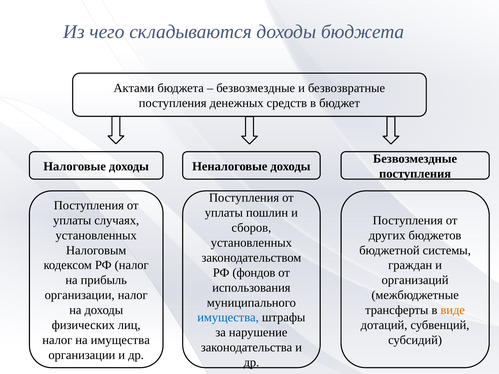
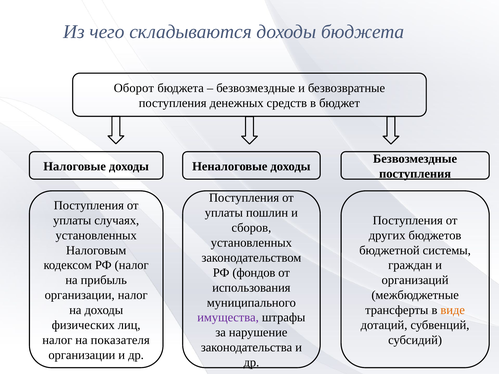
Актами: Актами -> Оборот (134, 88)
имущества colour: blue -> purple (228, 318)
на имущества: имущества -> показателя (120, 340)
